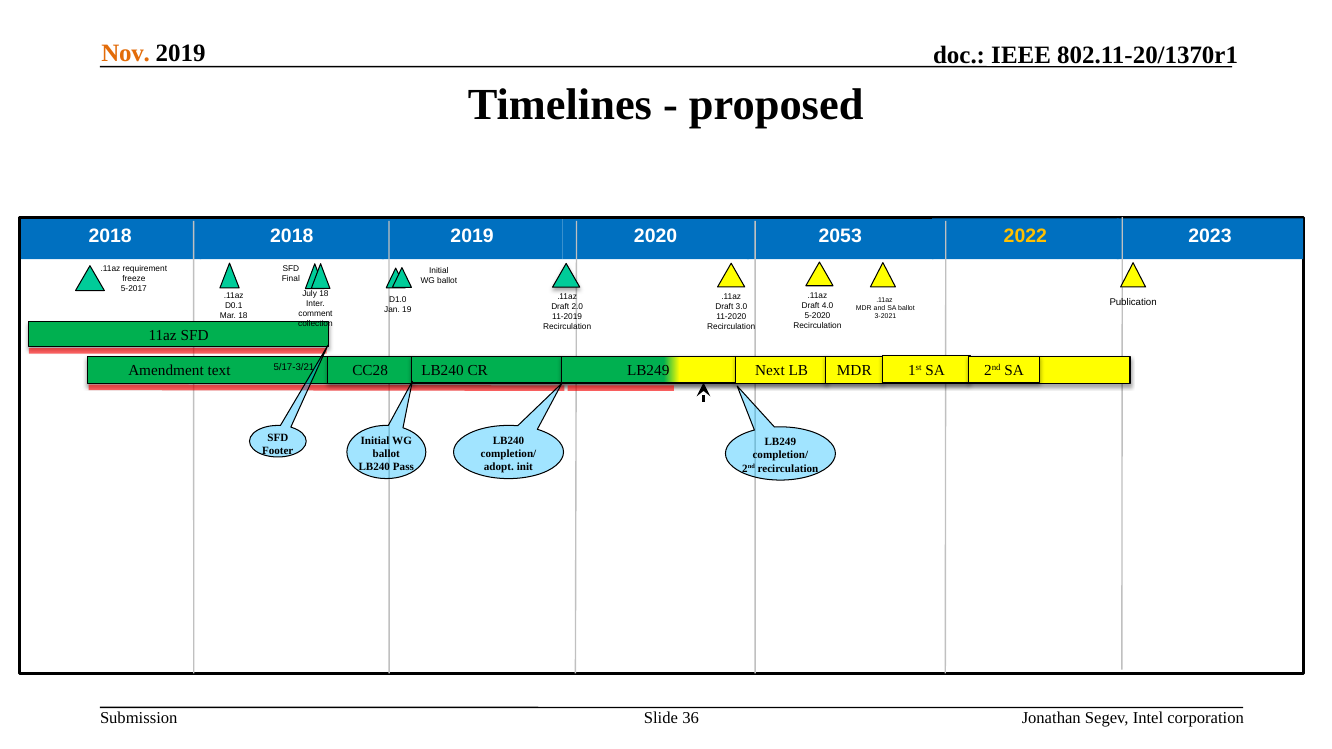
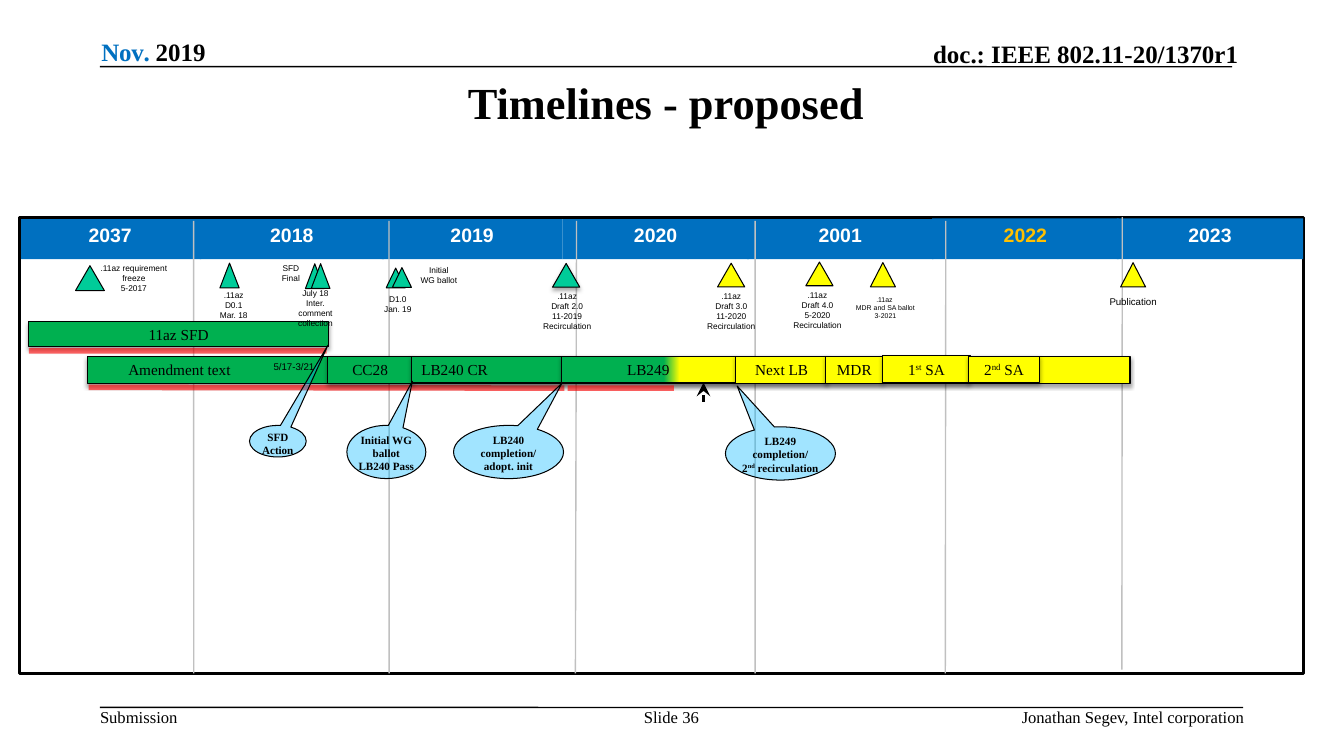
Nov colour: orange -> blue (126, 53)
2018: 2018 -> 2037 (110, 236)
2053: 2053 -> 2001 (840, 236)
Footer: Footer -> Action (278, 451)
